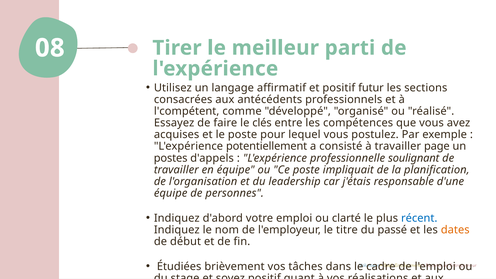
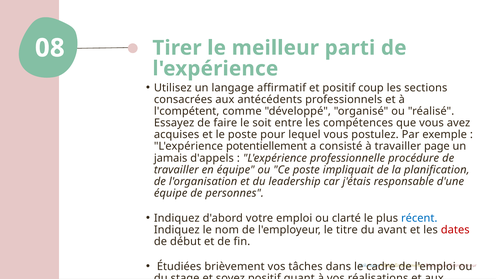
futur: futur -> coup (371, 88)
clés: clés -> soit (262, 123)
postes: postes -> jamais (171, 158)
soulignant: soulignant -> procédure (414, 158)
passé: passé -> avant (392, 230)
dates colour: orange -> red (455, 230)
